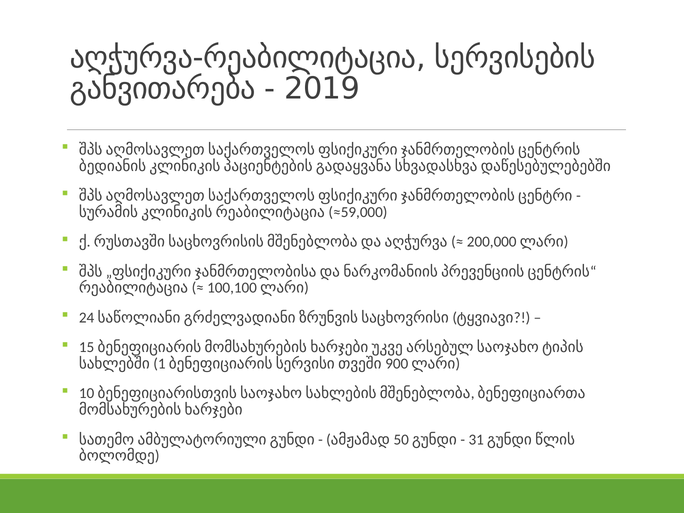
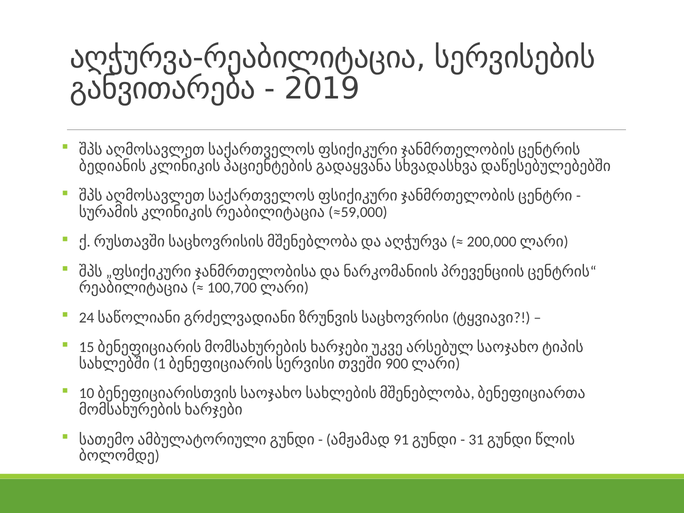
100,100: 100,100 -> 100,700 (232, 288)
50: 50 -> 91 (401, 440)
